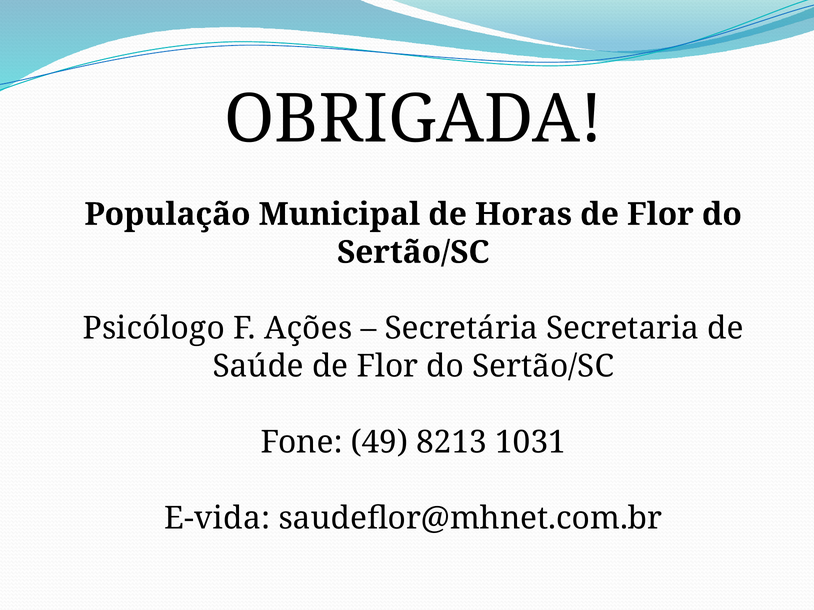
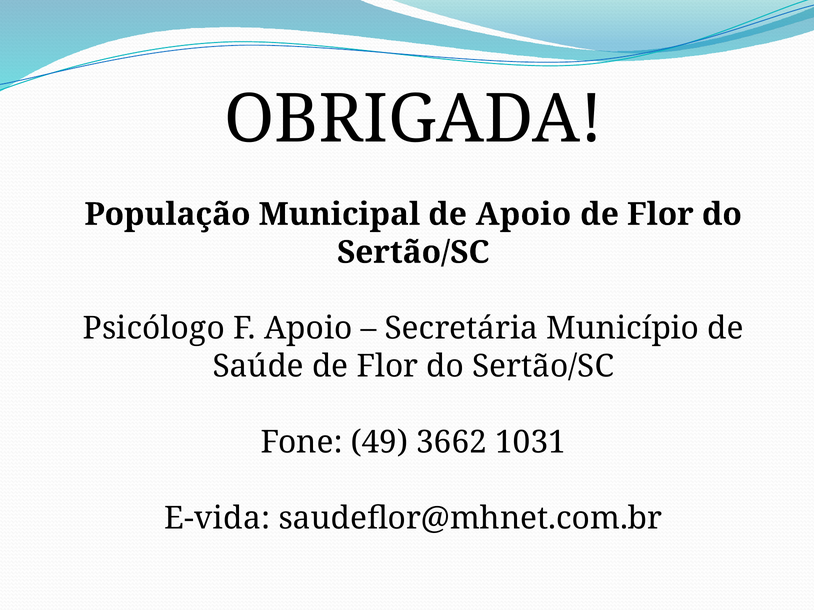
de Horas: Horas -> Apoio (523, 215)
F Ações: Ações -> Apoio (308, 329)
Secretaria: Secretaria -> Município (623, 329)
8213: 8213 -> 3662 (452, 443)
